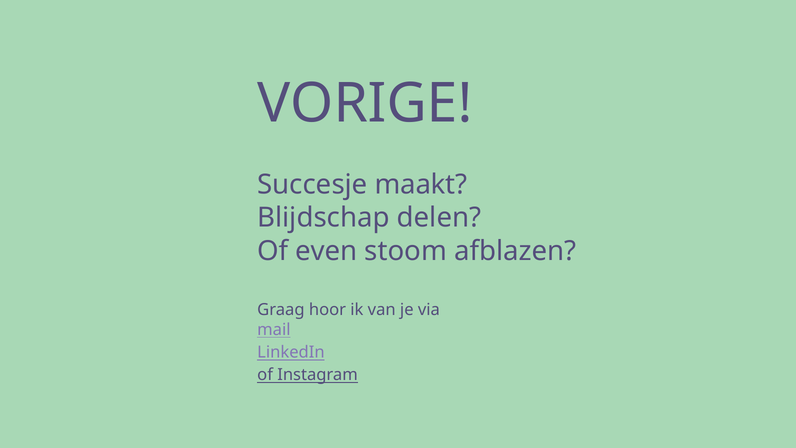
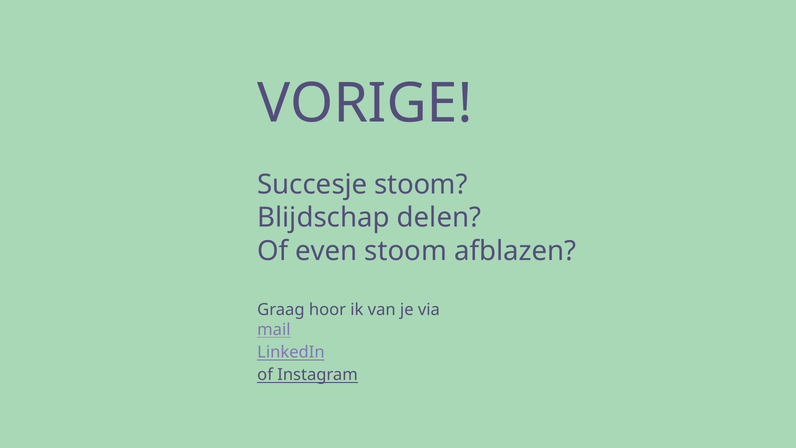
Succesje maakt: maakt -> stoom (421, 184)
